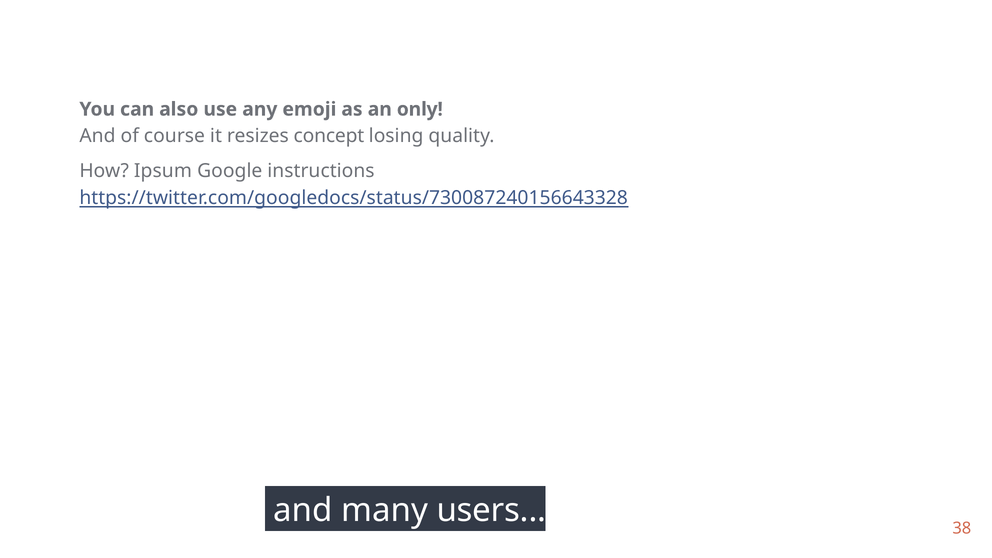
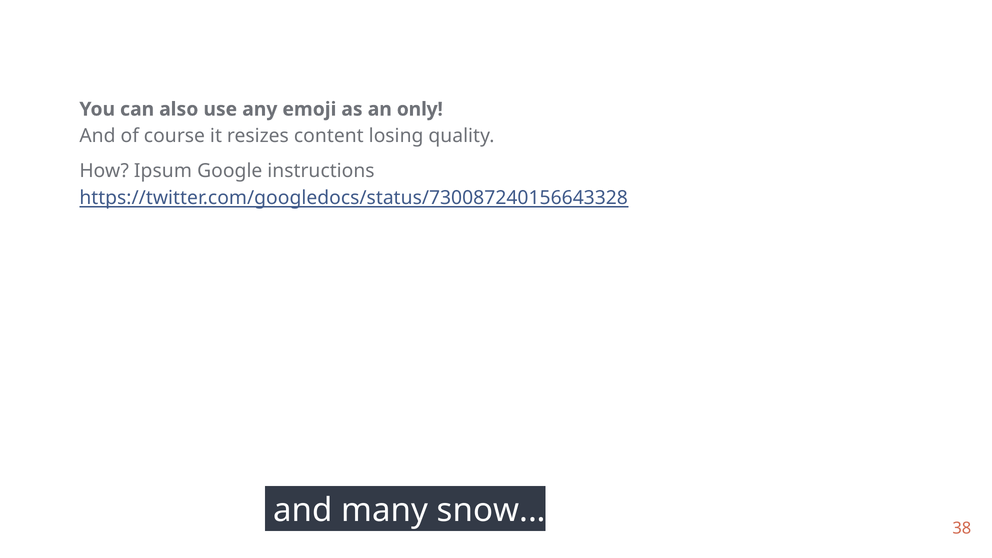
concept: concept -> content (329, 136)
users: users -> snow (491, 510)
